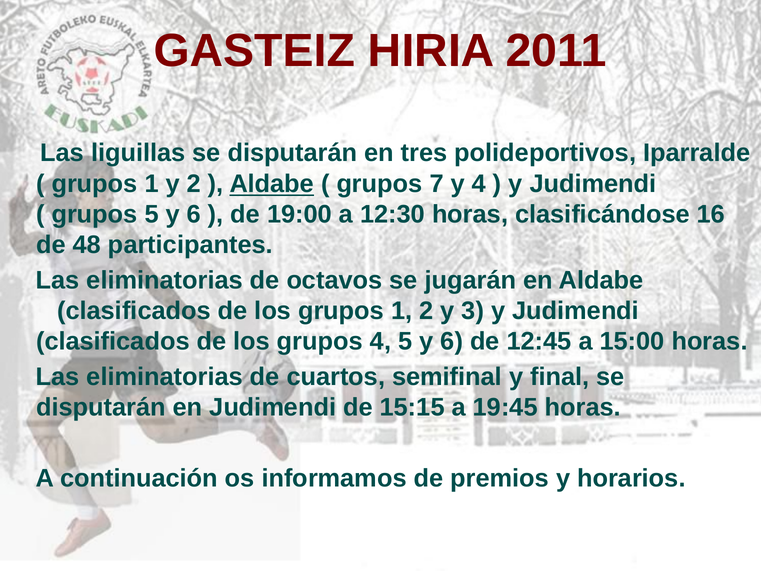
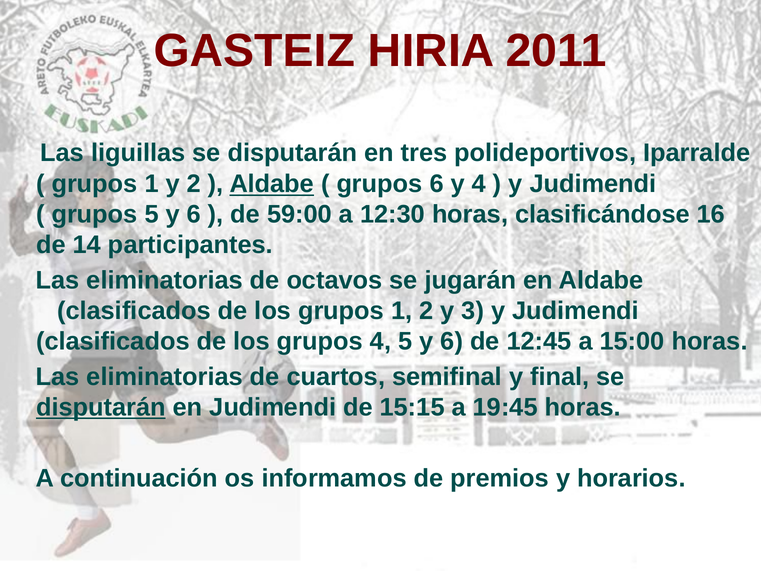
grupos 7: 7 -> 6 (437, 184)
19:00: 19:00 -> 59:00 (299, 214)
48: 48 -> 14 (87, 245)
disputarán underline: none -> present (101, 407)
